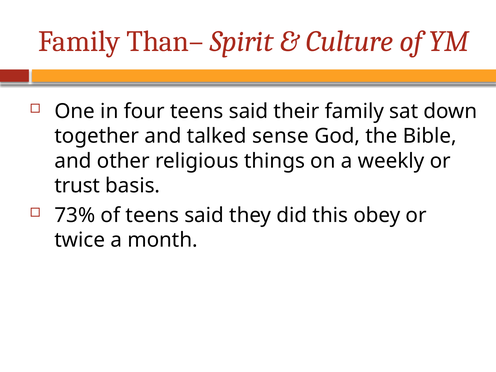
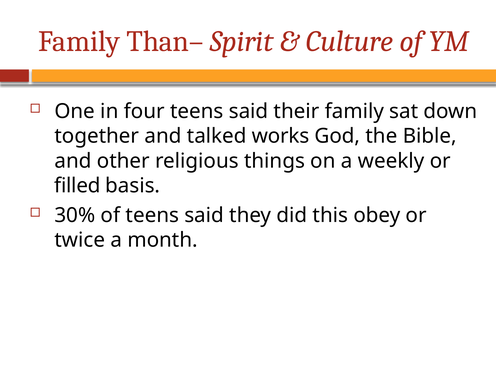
sense: sense -> works (281, 136)
trust: trust -> filled (77, 186)
73%: 73% -> 30% (75, 215)
